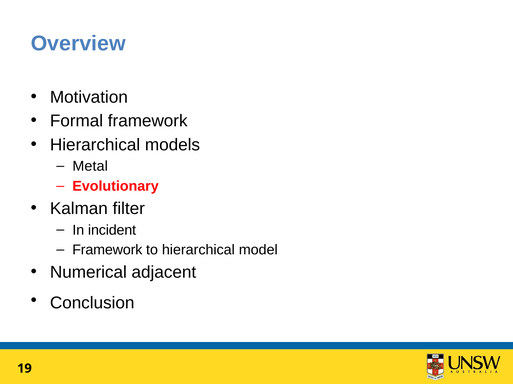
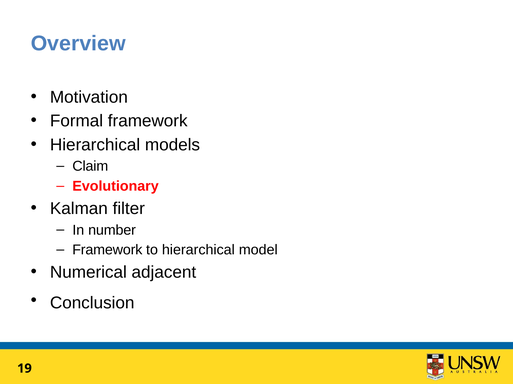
Metal: Metal -> Claim (90, 167)
incident: incident -> number (112, 230)
